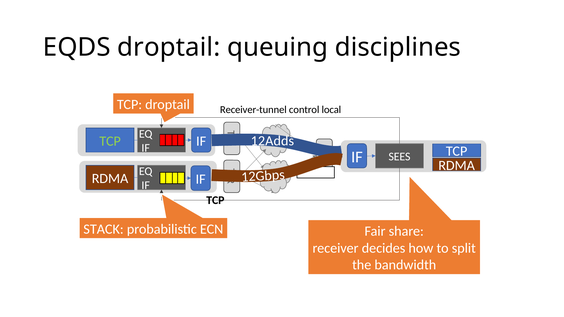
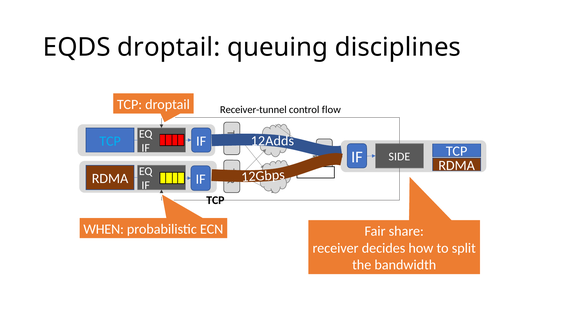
local: local -> flow (331, 110)
TCP colour: light green -> light blue (110, 141)
SEES: SEES -> SIDE (399, 157)
STACK: STACK -> WHEN (104, 229)
